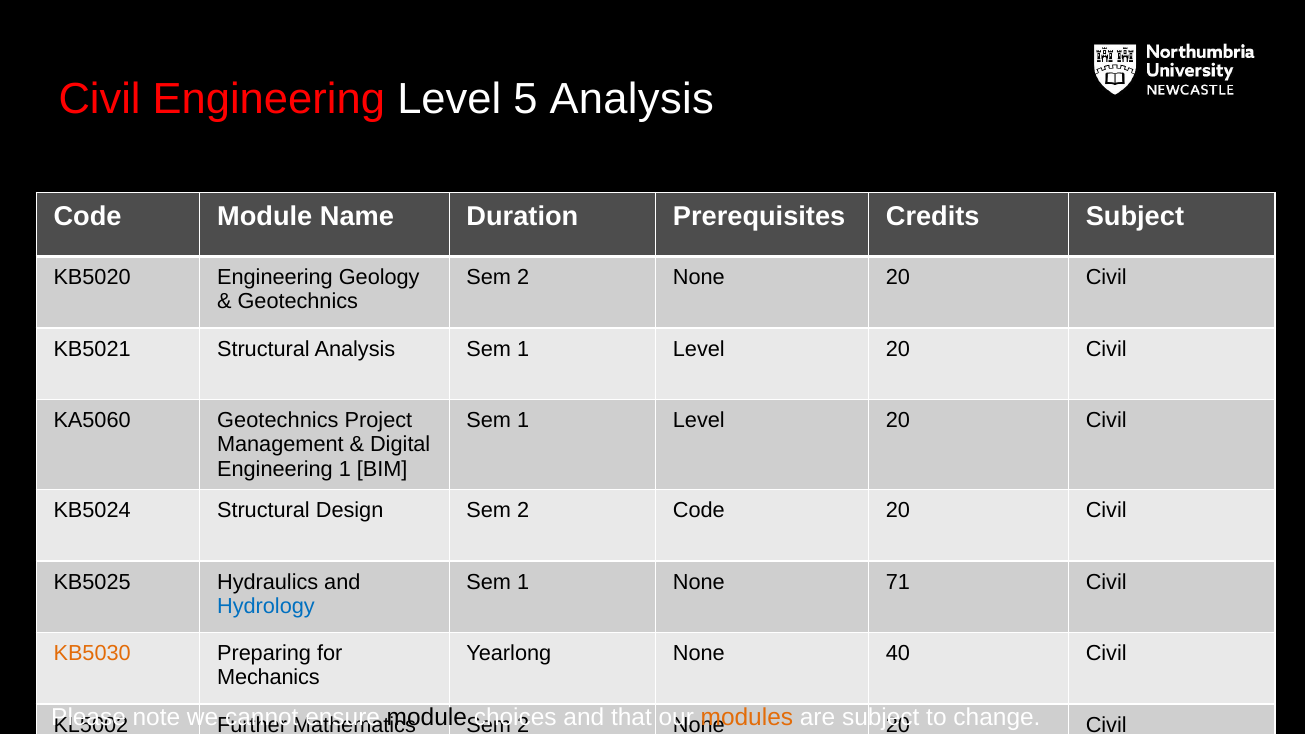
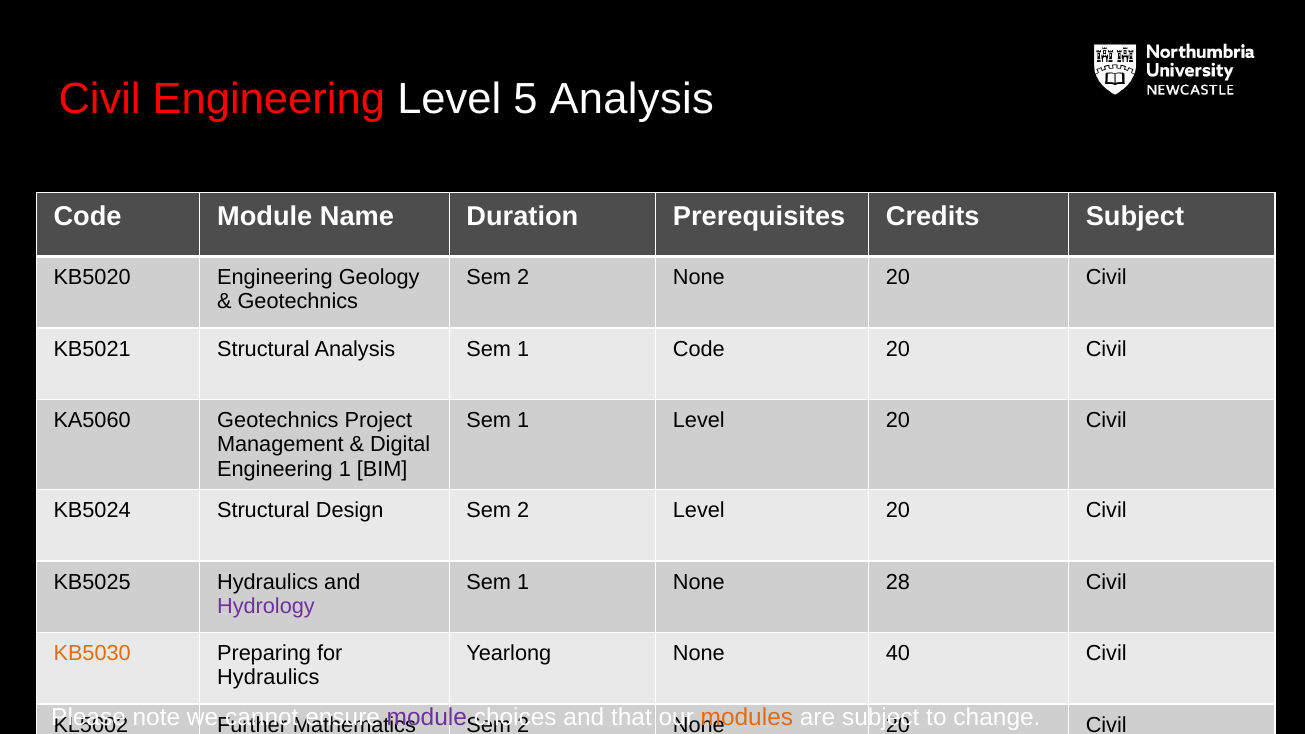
Analysis Sem 1 Level: Level -> Code (699, 349)
2 Code: Code -> Level (699, 510)
71: 71 -> 28 (898, 582)
Hydrology colour: blue -> purple (266, 606)
Mechanics: Mechanics -> Hydraulics (268, 678)
module colour: black -> purple (427, 718)
